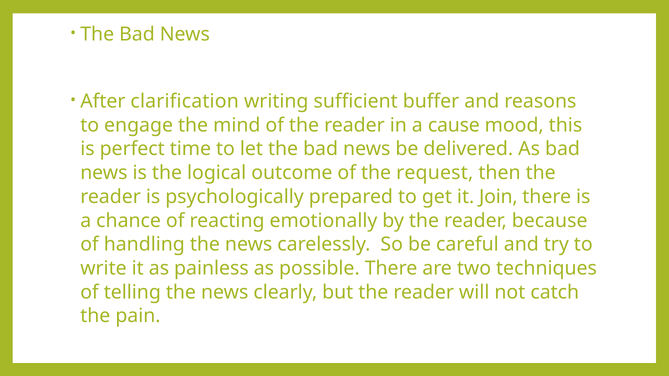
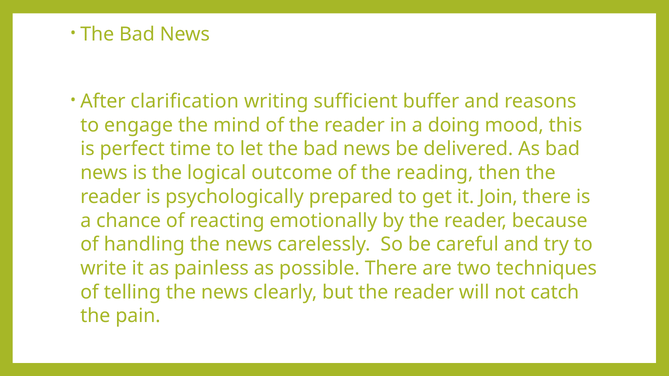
cause: cause -> doing (454, 125)
request: request -> reading (435, 173)
